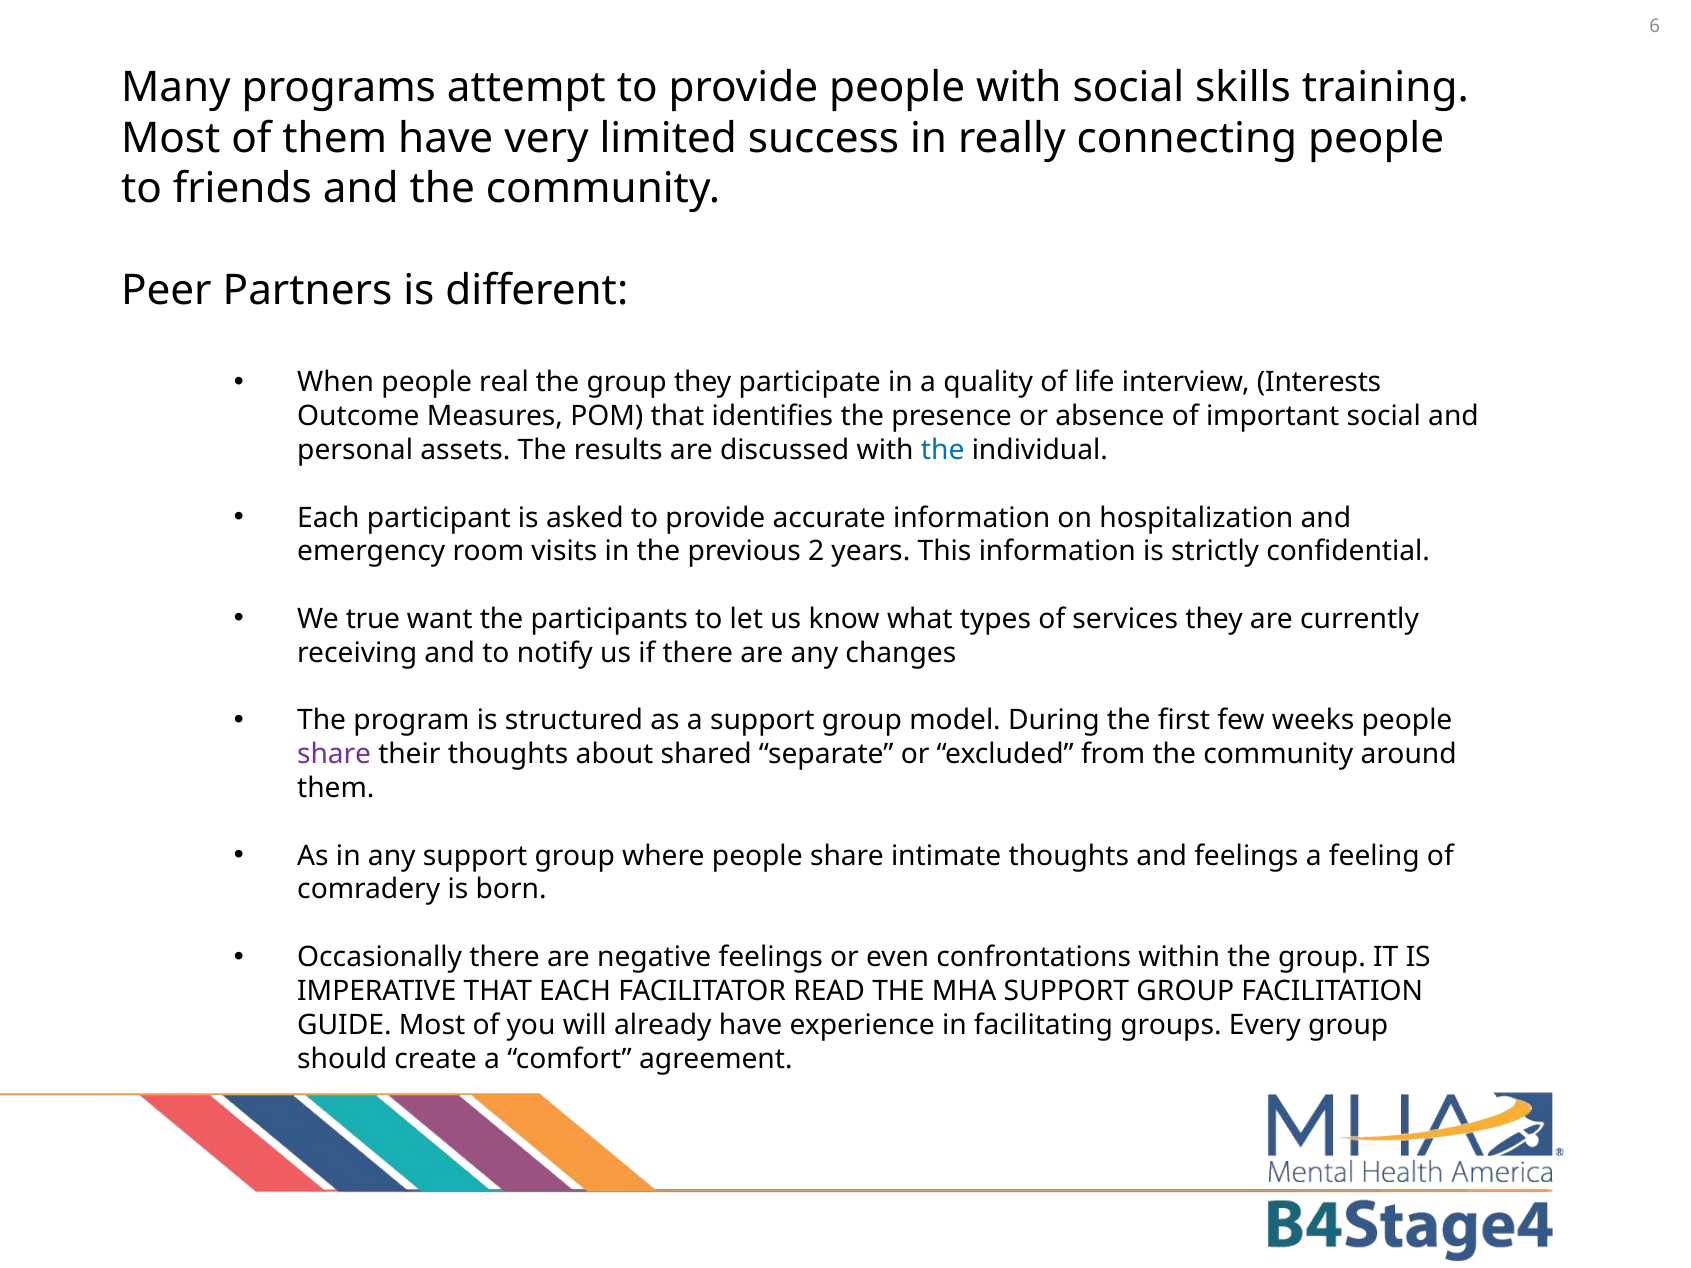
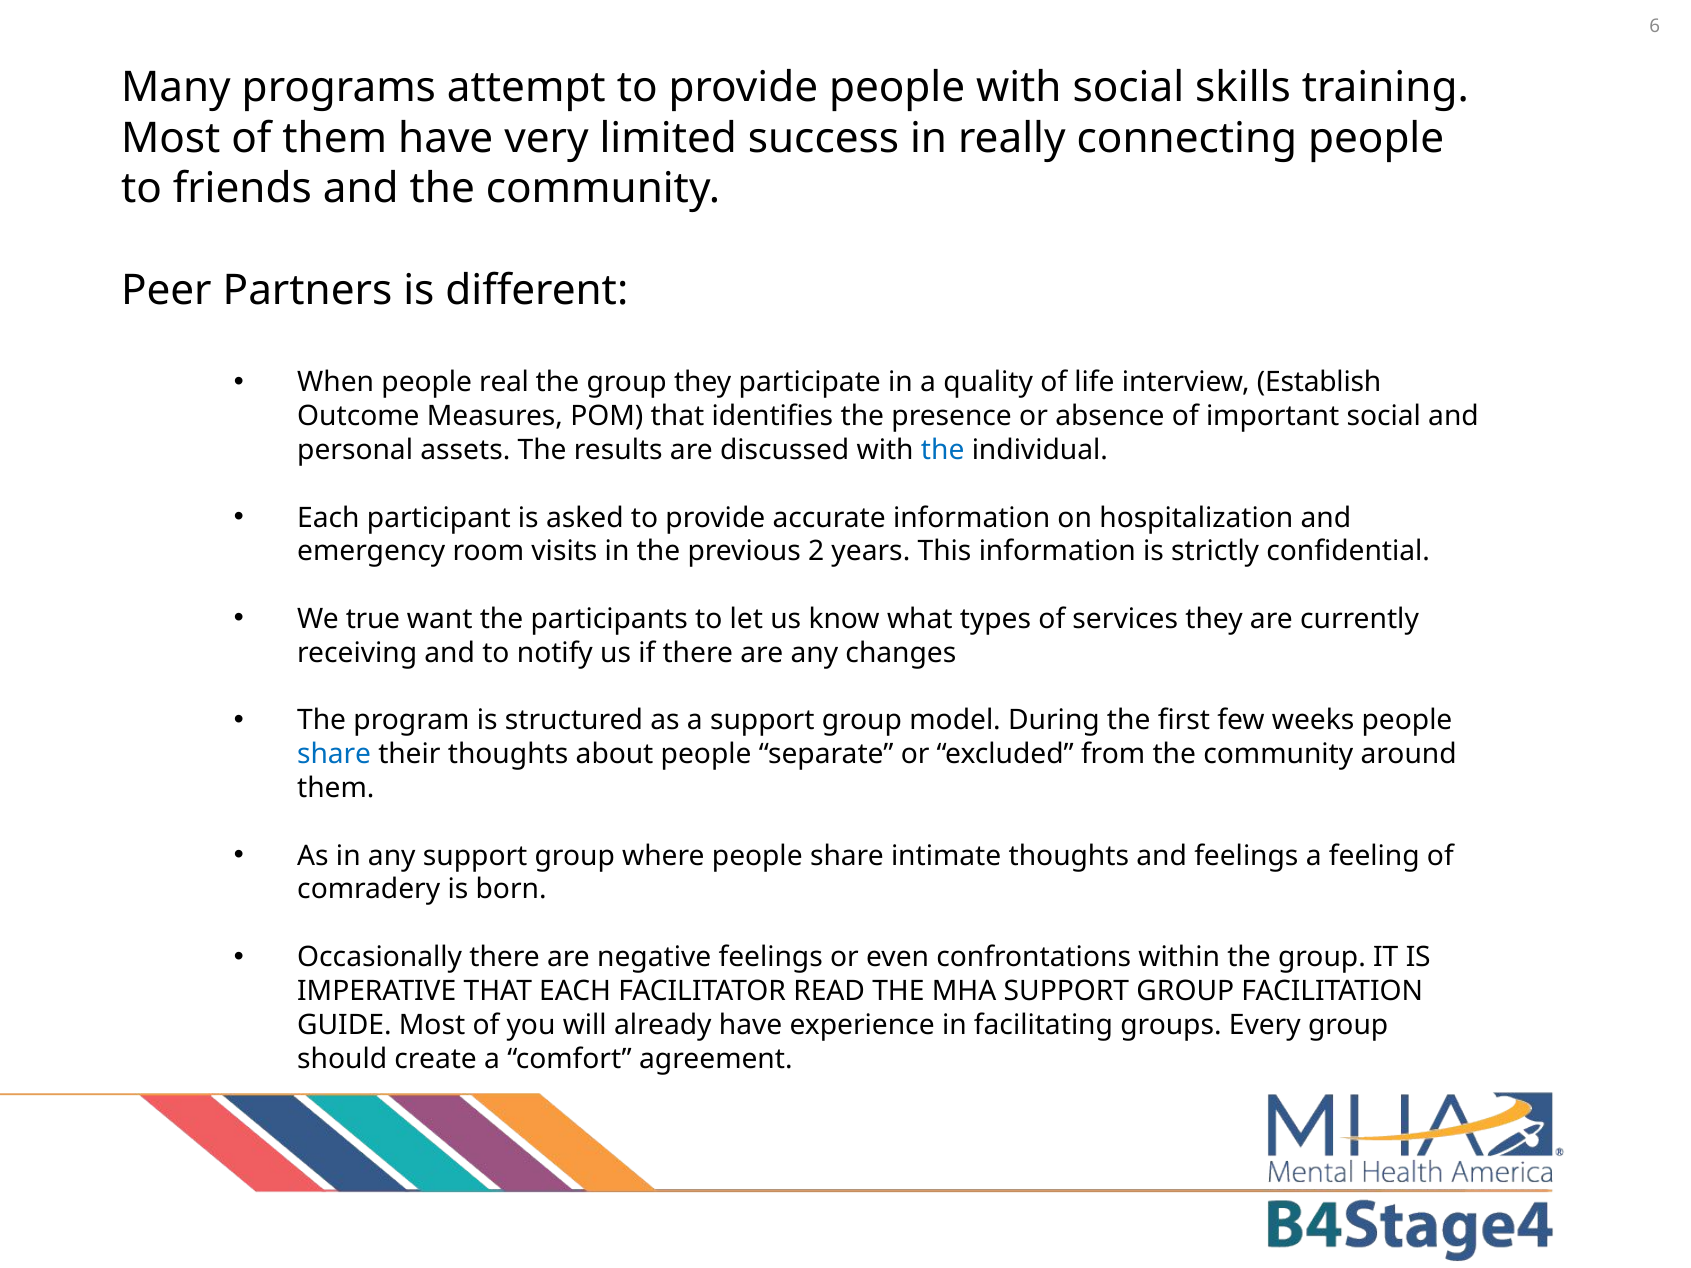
Interests: Interests -> Establish (1319, 383)
share colour: purple -> blue (334, 755)
about shared: shared -> people (706, 755)
